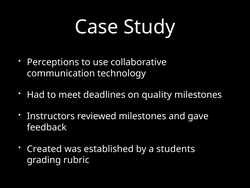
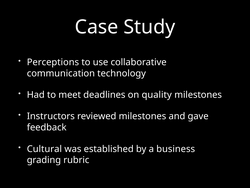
Created: Created -> Cultural (44, 149)
students: students -> business (176, 149)
